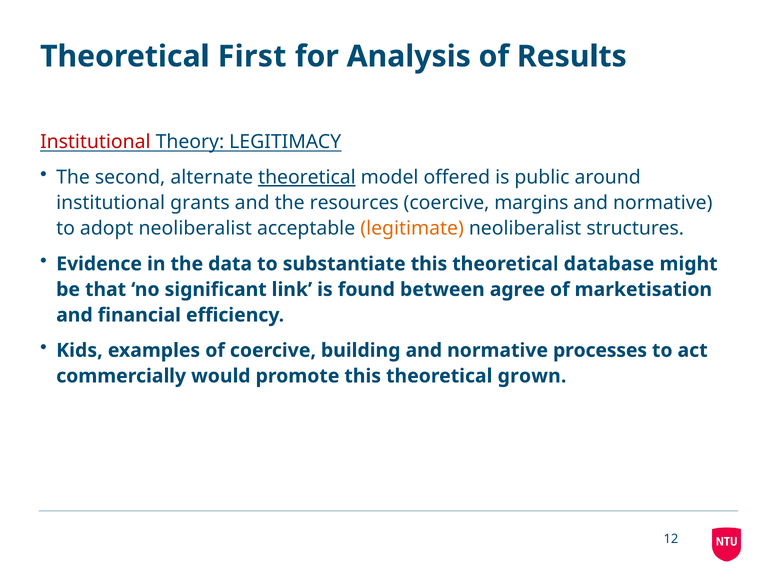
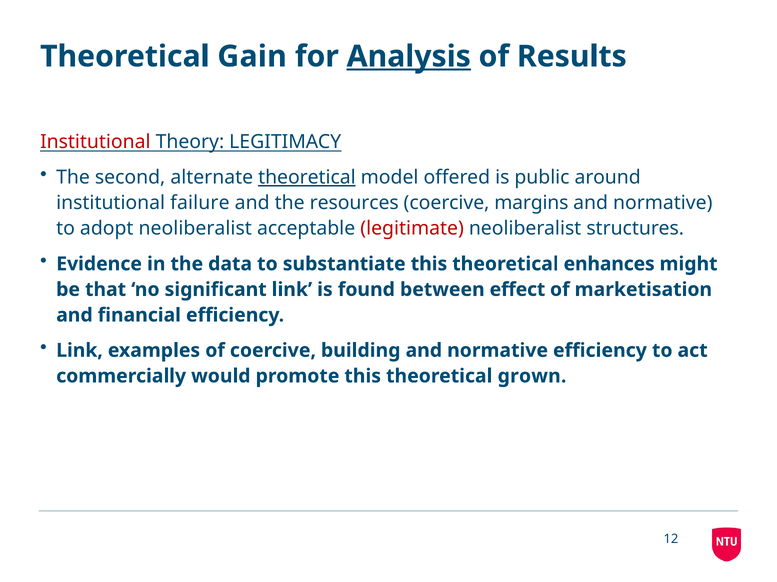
First: First -> Gain (252, 56)
Analysis underline: none -> present (409, 56)
grants: grants -> failure (200, 203)
legitimate colour: orange -> red (412, 229)
database: database -> enhances (609, 264)
agree: agree -> effect (517, 290)
Kids: Kids -> Link (80, 351)
normative processes: processes -> efficiency (600, 351)
